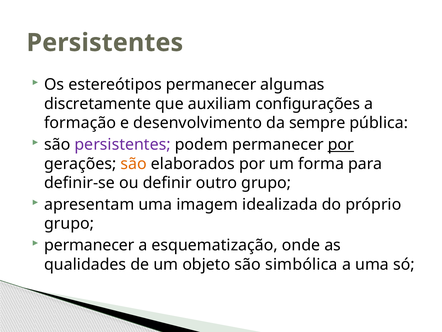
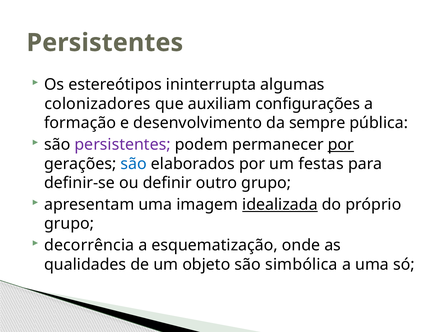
estereótipos permanecer: permanecer -> ininterrupta (211, 84)
discretamente: discretamente -> colonizadores (97, 104)
são colour: orange -> blue (134, 163)
forma: forma -> festas (321, 163)
idealizada underline: none -> present (280, 204)
permanecer: permanecer -> decorrência (89, 245)
